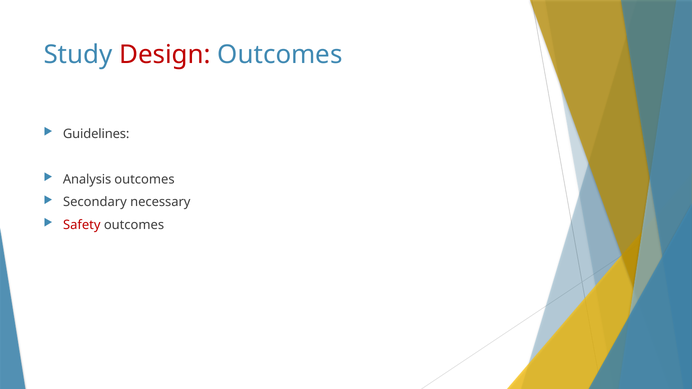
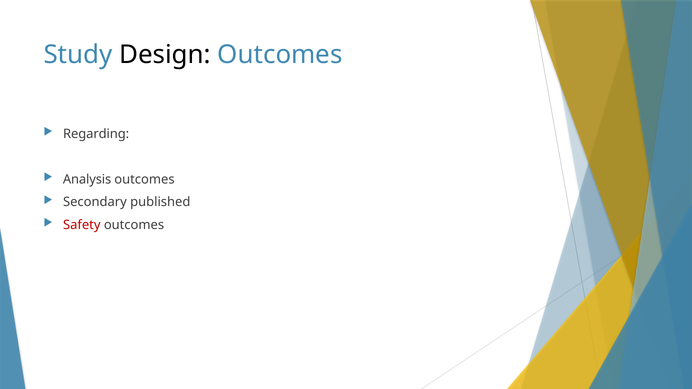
Design colour: red -> black (165, 55)
Guidelines: Guidelines -> Regarding (96, 134)
necessary: necessary -> published (160, 202)
